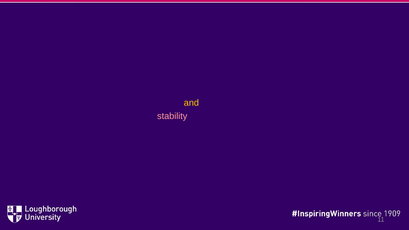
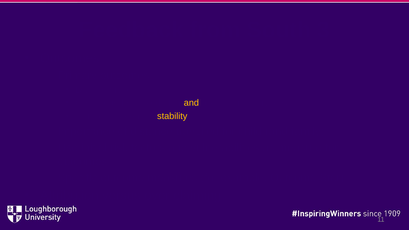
stability colour: pink -> yellow (172, 116)
